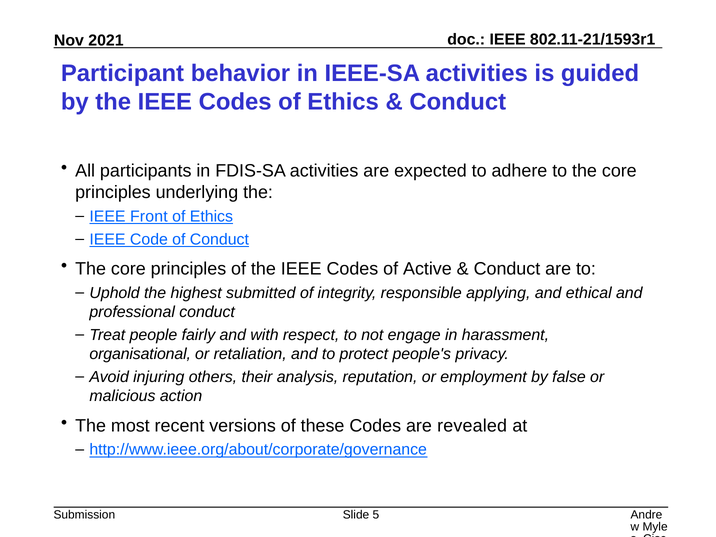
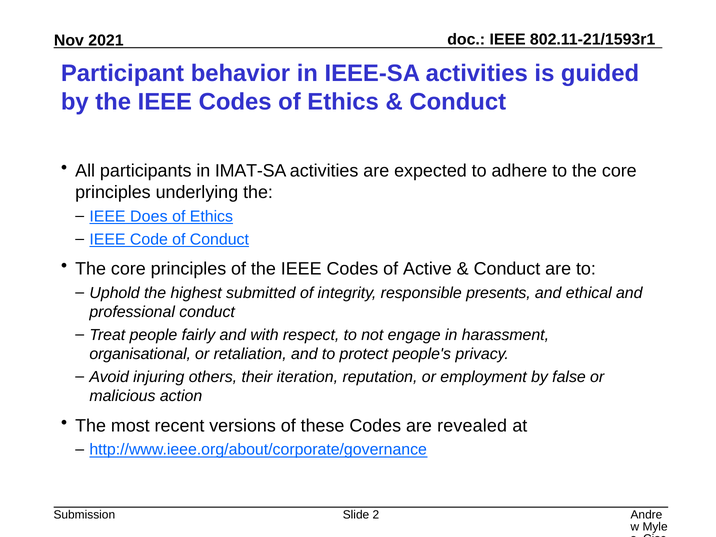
FDIS-SA: FDIS-SA -> IMAT-SA (251, 171)
Front: Front -> Does (149, 216)
applying: applying -> presents (498, 293)
analysis: analysis -> iteration (307, 377)
5: 5 -> 2 (376, 515)
